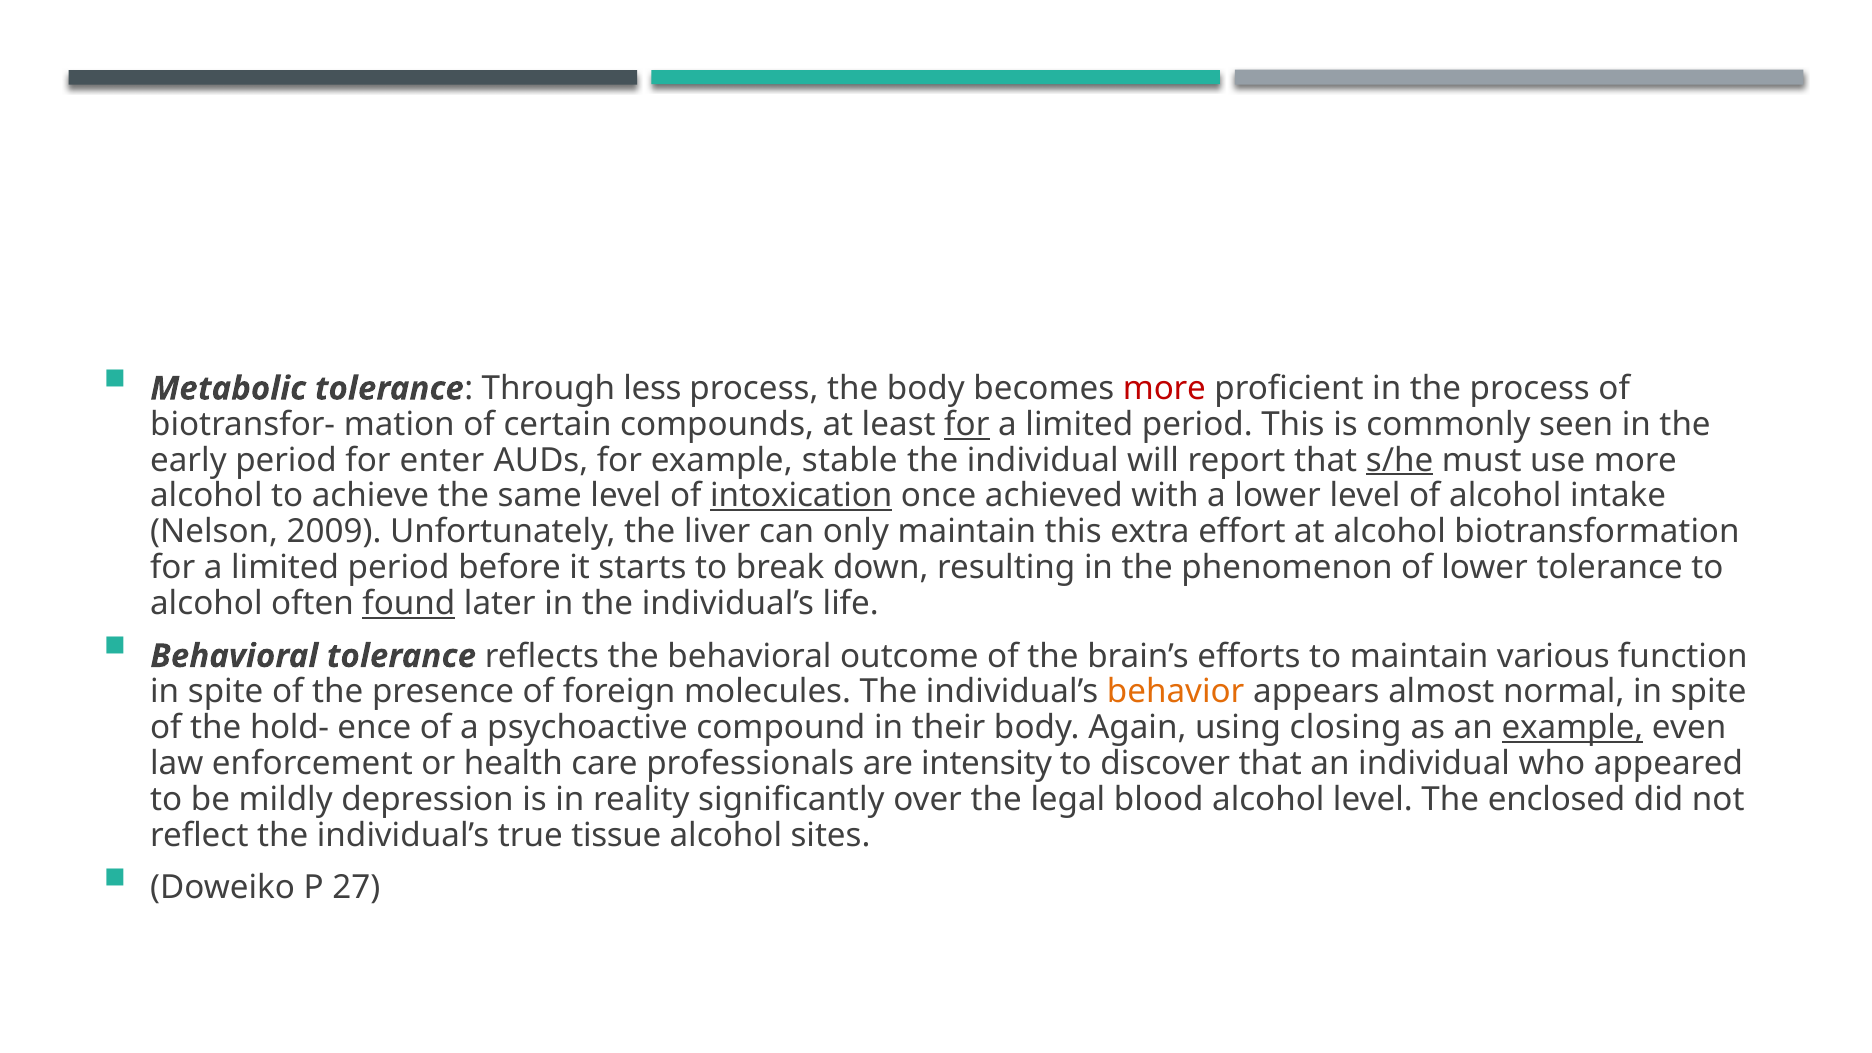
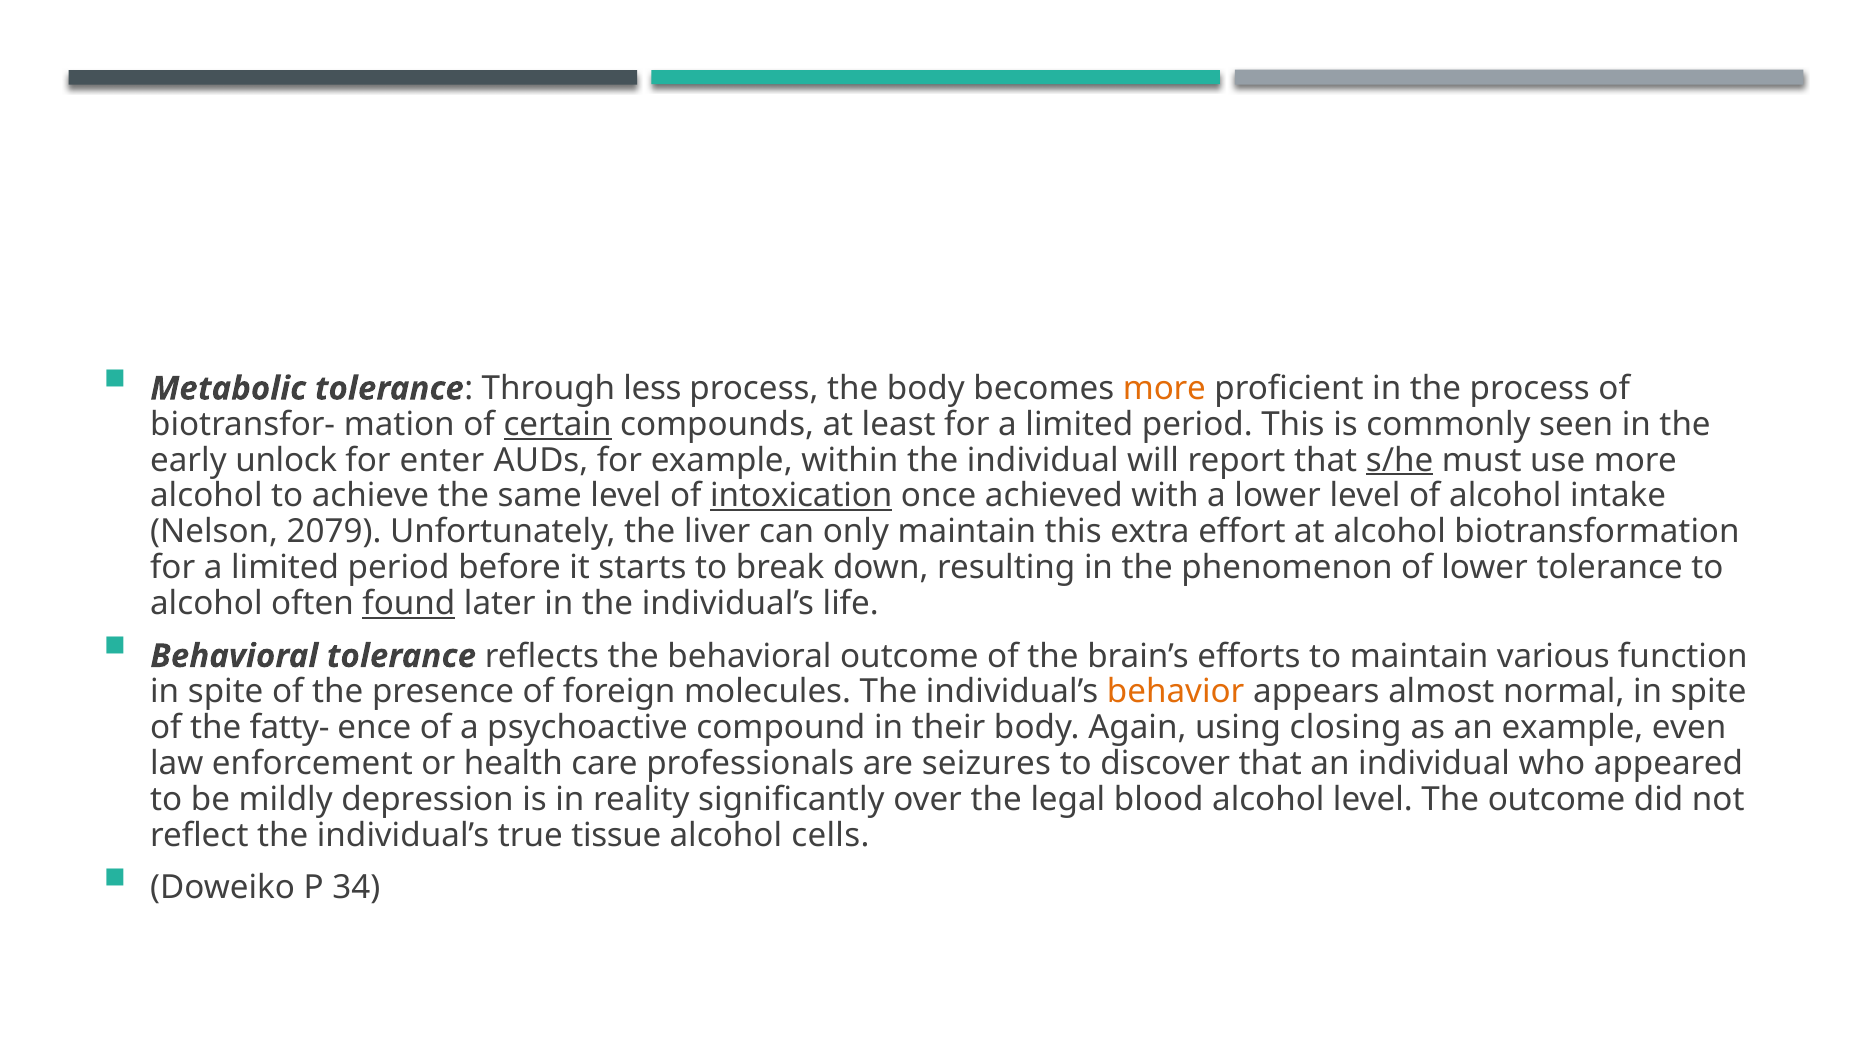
more colour: red -> orange (1164, 389)
certain underline: none -> present (558, 424)
for underline: present -> none (967, 424)
early period: period -> unlock (286, 460)
stable: stable -> within (850, 460)
2009: 2009 -> 2079 (334, 532)
hold-: hold- -> fatty- (290, 728)
example underline: present -> none (1572, 728)
intensity: intensity -> seizures (986, 764)
The enclosed: enclosed -> outcome (1557, 799)
sites: sites -> cells (830, 835)
27: 27 -> 34 (356, 888)
